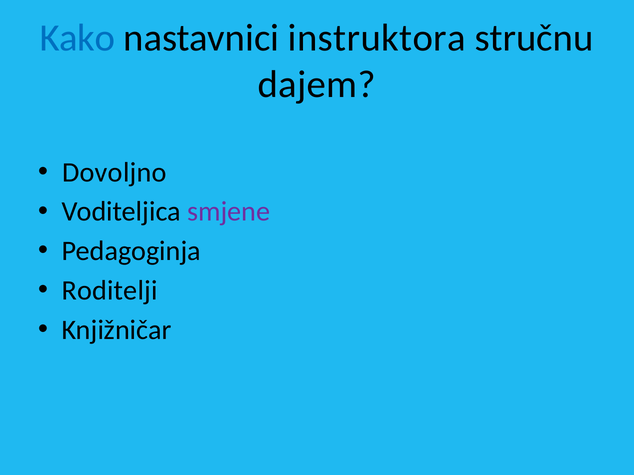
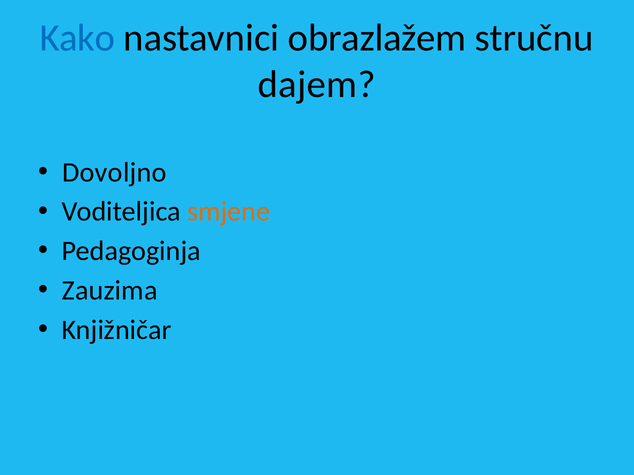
instruktora: instruktora -> obrazlažem (377, 38)
smjene colour: purple -> orange (229, 212)
Roditelji: Roditelji -> Zauzima (110, 291)
